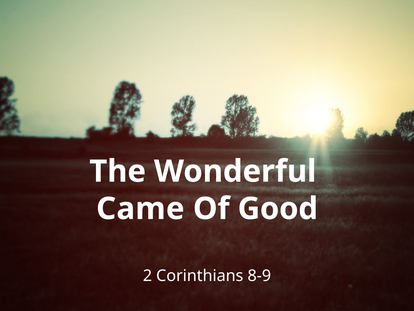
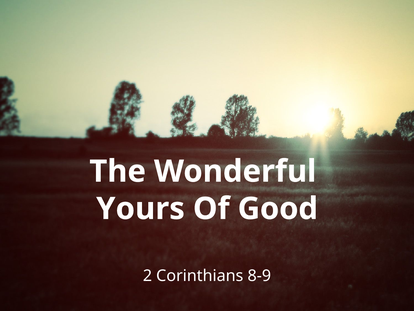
Came: Came -> Yours (140, 208)
